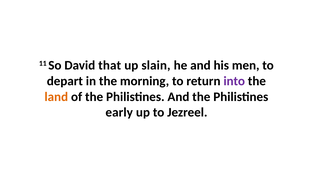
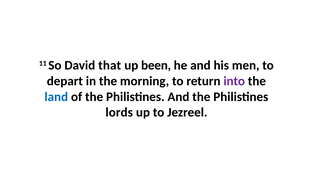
slain: slain -> been (156, 65)
land colour: orange -> blue (56, 97)
early: early -> lords (119, 112)
